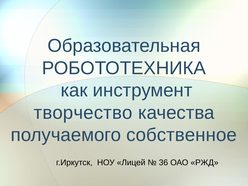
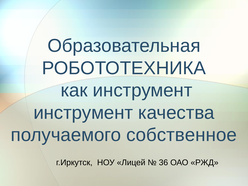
творчество: творчество -> инструмент (83, 113)
